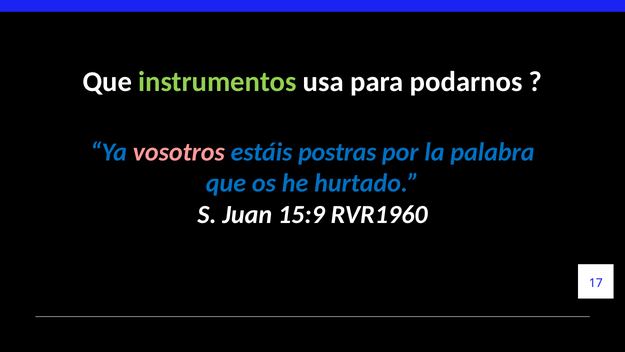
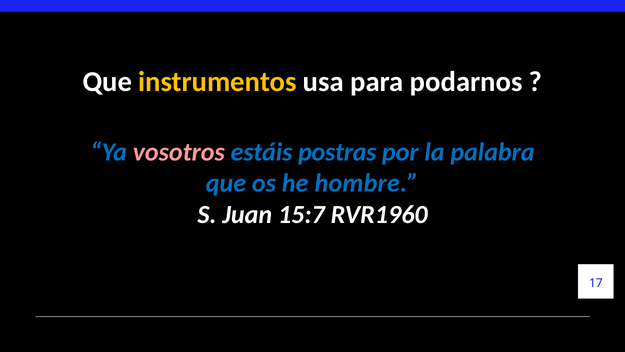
instrumentos colour: light green -> yellow (217, 82)
hurtado: hurtado -> hombre (367, 183)
15:9: 15:9 -> 15:7 (301, 214)
